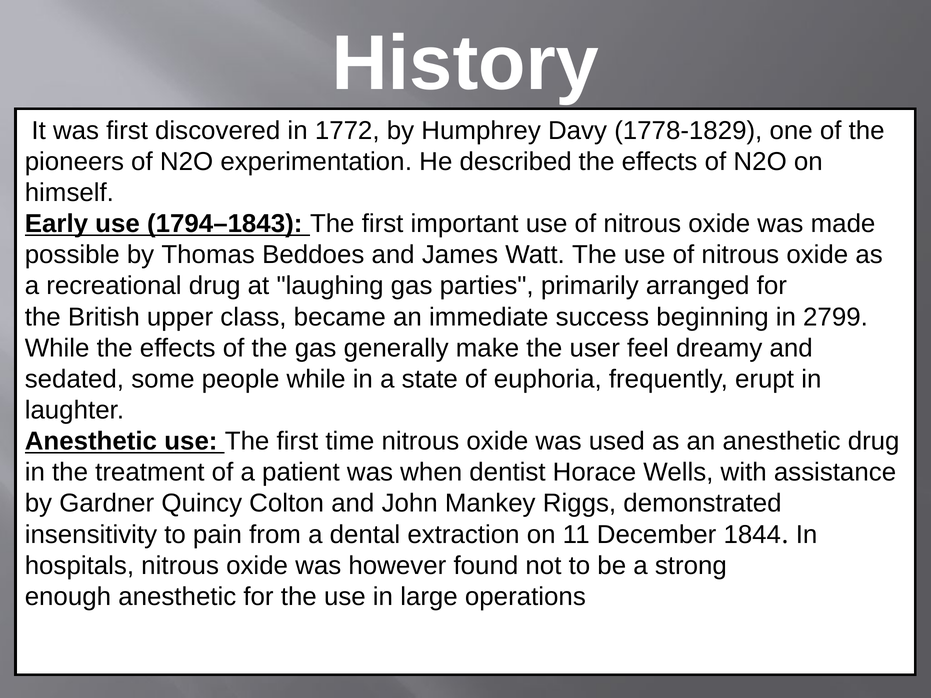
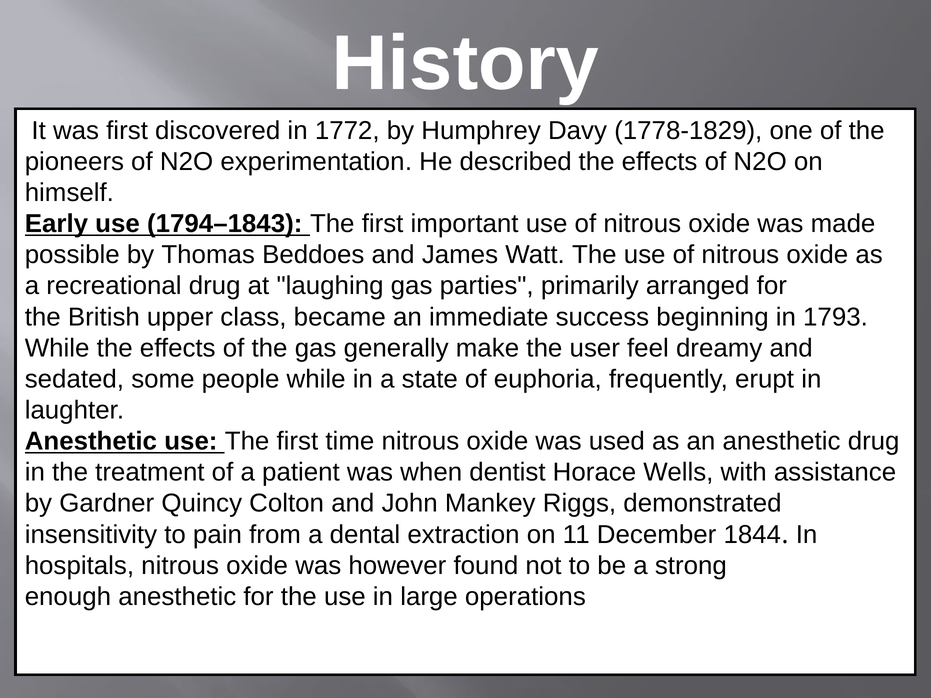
2799: 2799 -> 1793 (835, 317)
